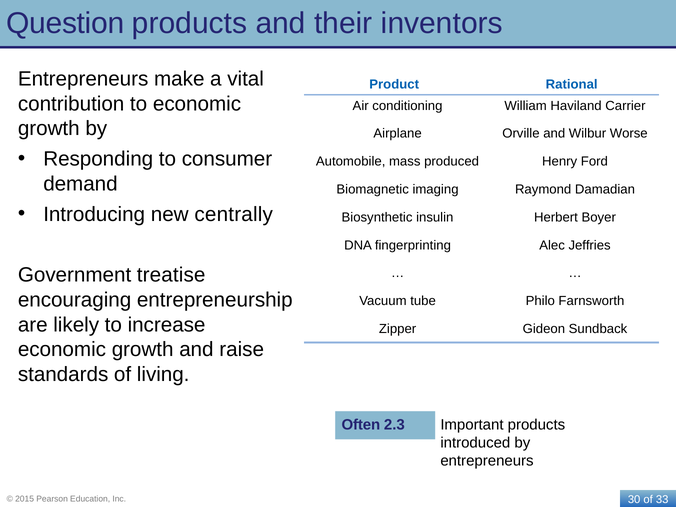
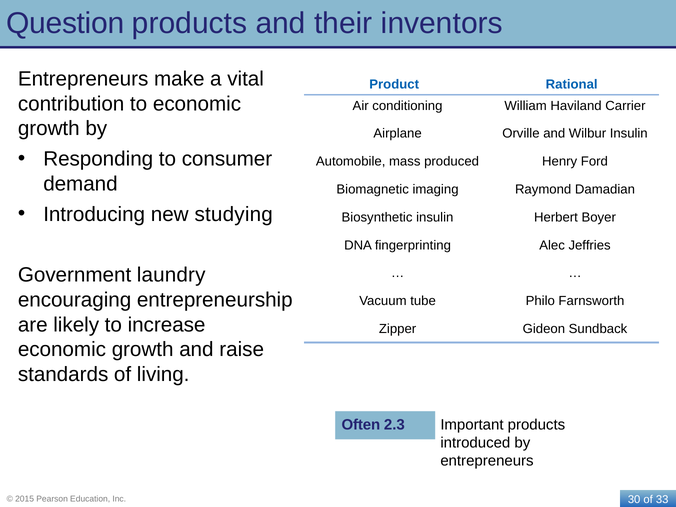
Wilbur Worse: Worse -> Insulin (629, 134)
centrally: centrally -> studying (234, 214)
treatise: treatise -> laundry (171, 275)
